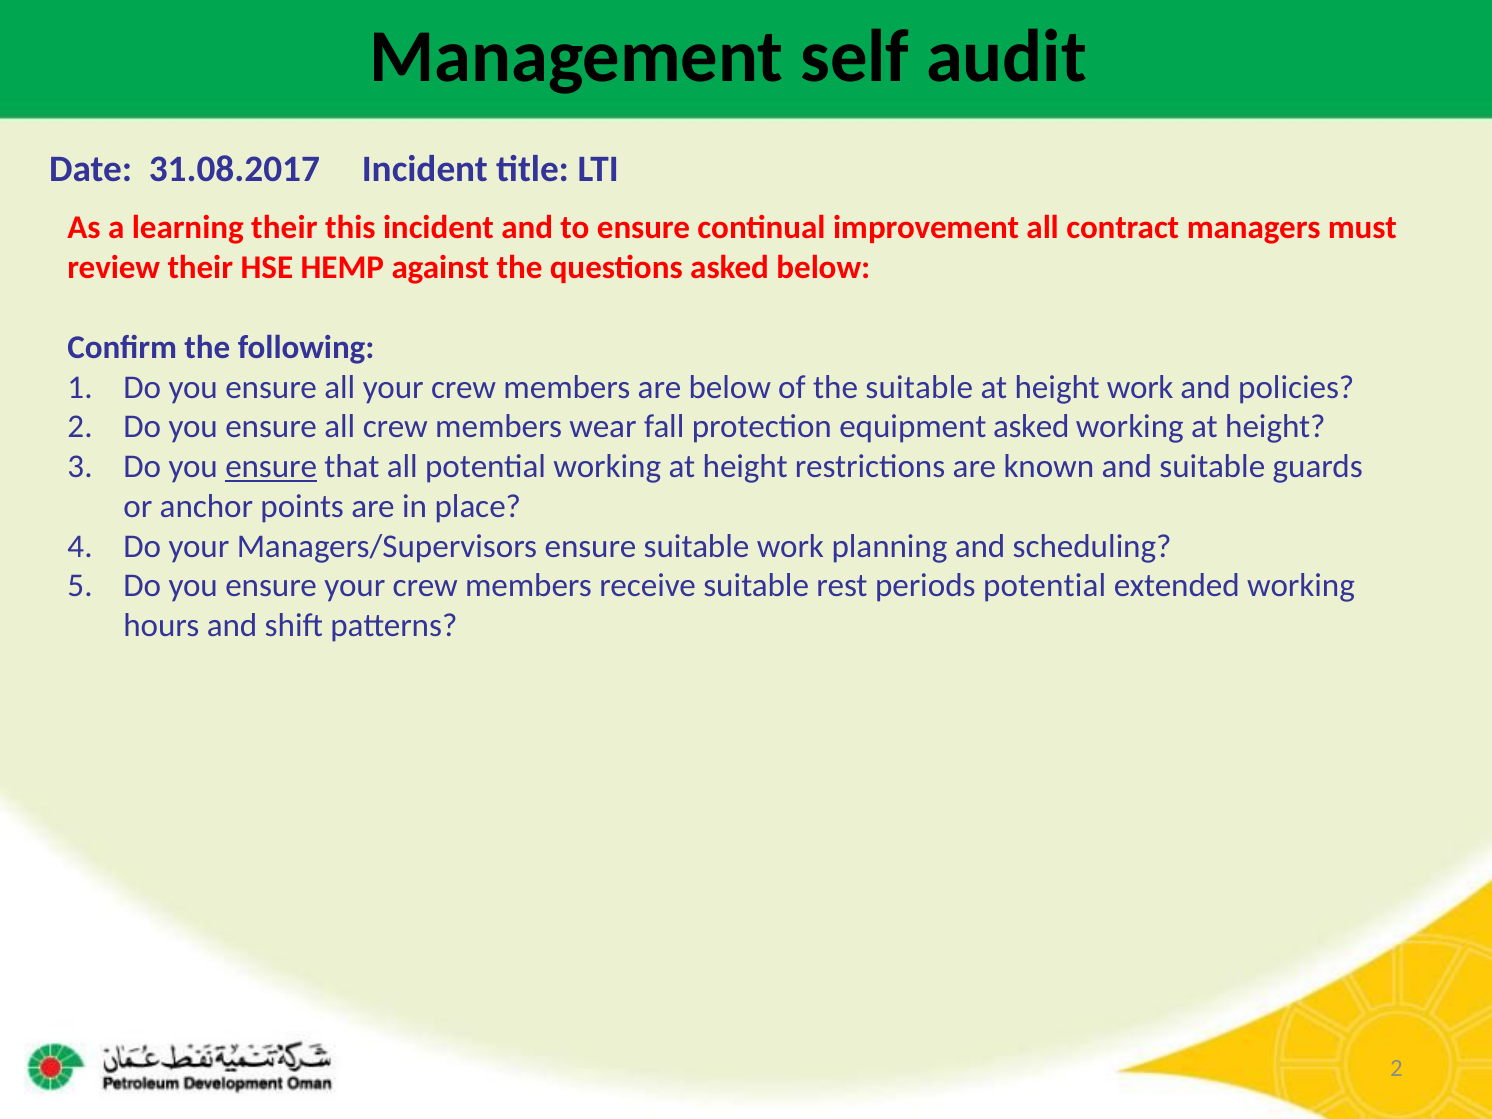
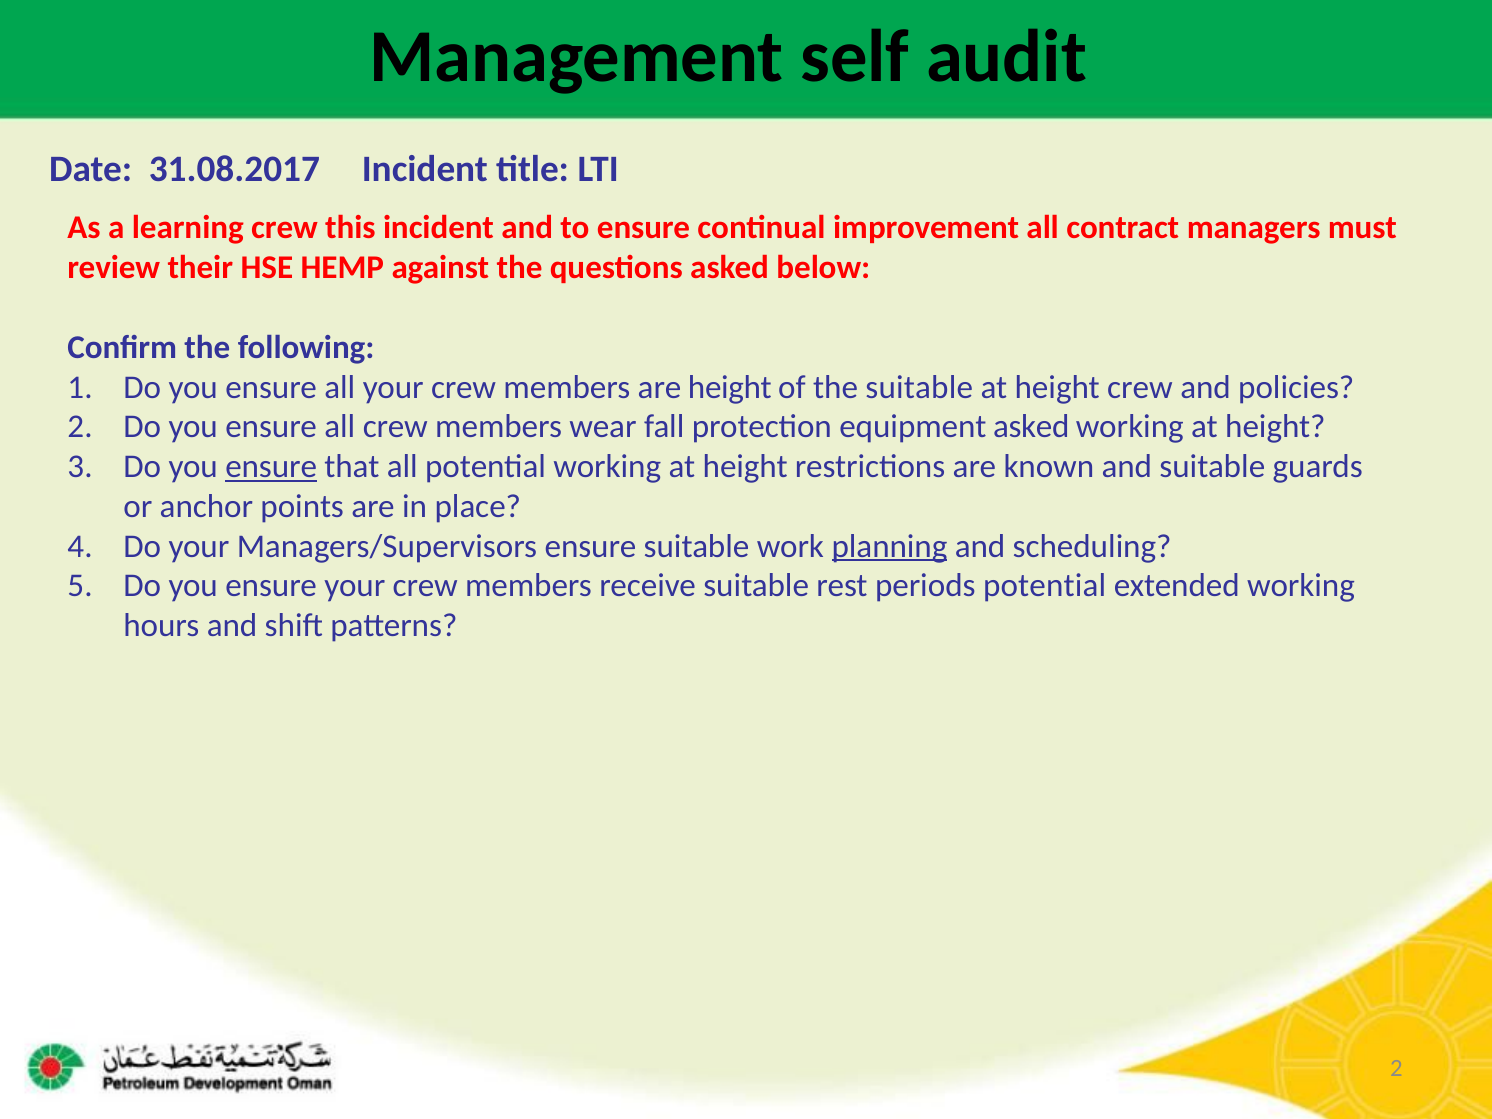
learning their: their -> crew (285, 228)
are below: below -> height (730, 387)
height work: work -> crew (1140, 387)
planning underline: none -> present (889, 546)
